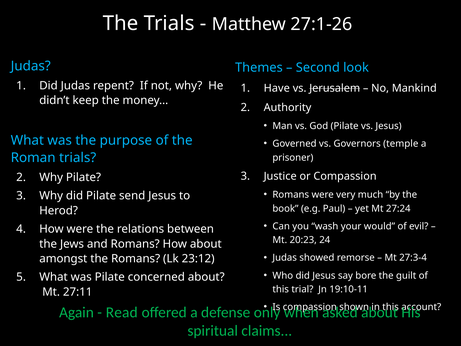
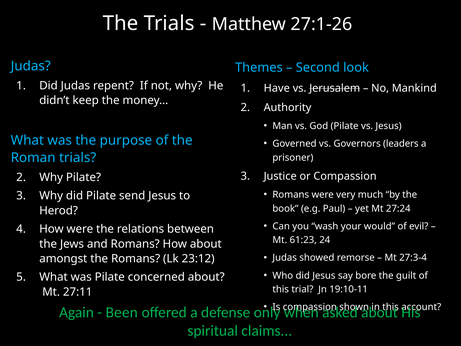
temple: temple -> leaders (401, 144)
20:23: 20:23 -> 61:23 (303, 240)
Read: Read -> Been (122, 312)
